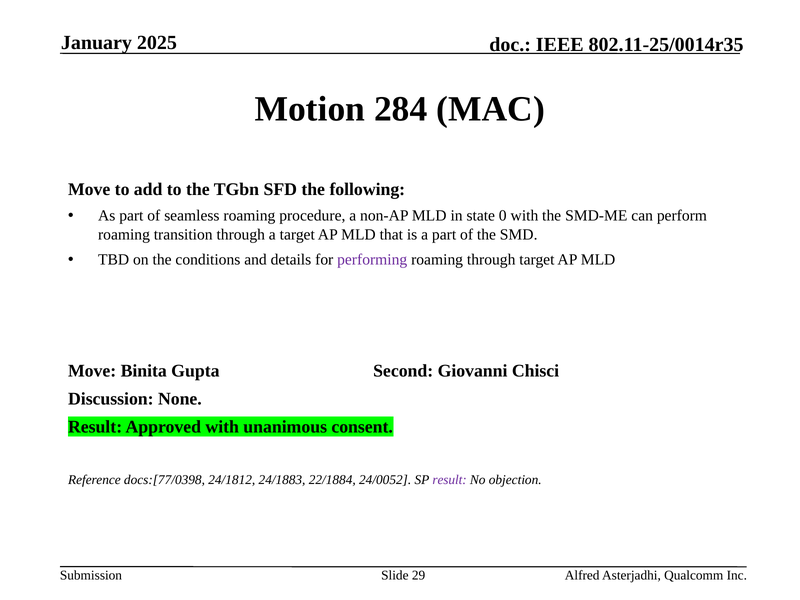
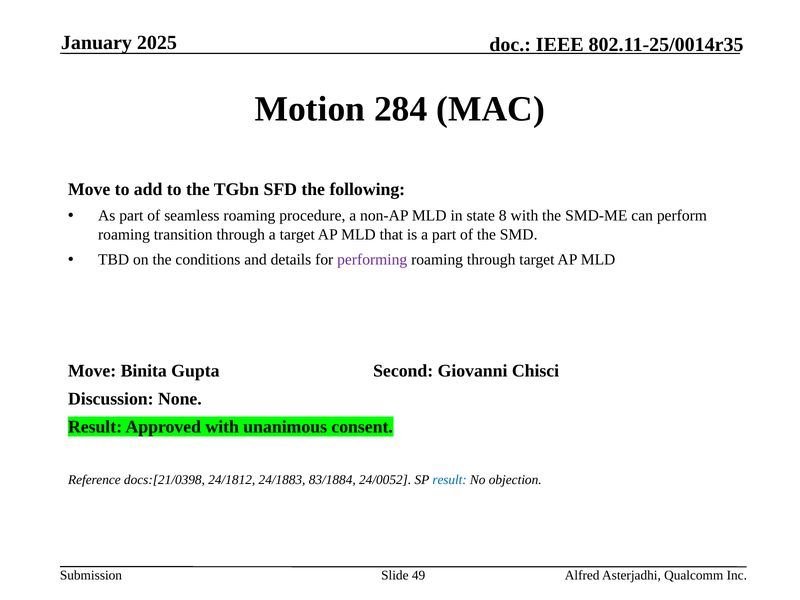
0: 0 -> 8 (503, 216)
docs:[77/0398: docs:[77/0398 -> docs:[21/0398 (164, 480)
22/1884: 22/1884 -> 83/1884 (332, 480)
result colour: purple -> blue (450, 480)
29: 29 -> 49 (419, 575)
